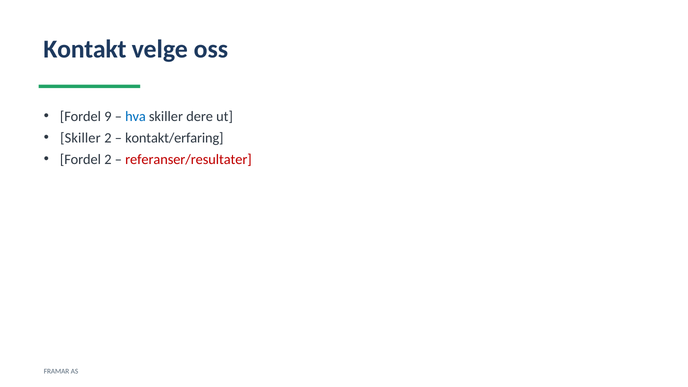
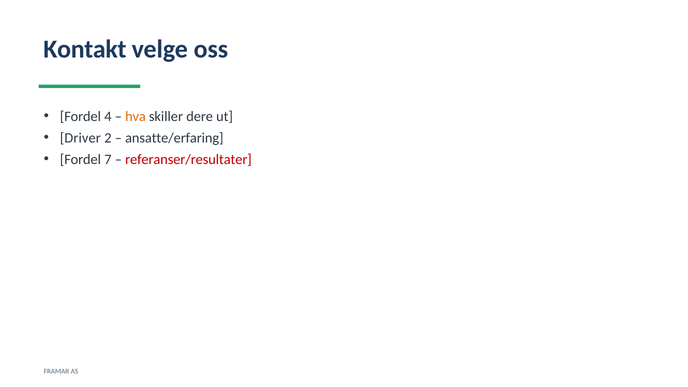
9: 9 -> 4 (108, 117)
hva colour: blue -> orange (135, 117)
Skiller: Skiller -> Driver (80, 138)
kontakt/erfaring: kontakt/erfaring -> ansatte/erfaring (174, 138)
Fordel 2: 2 -> 7 (108, 160)
